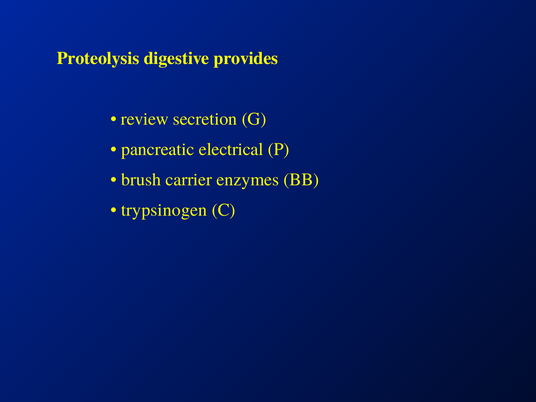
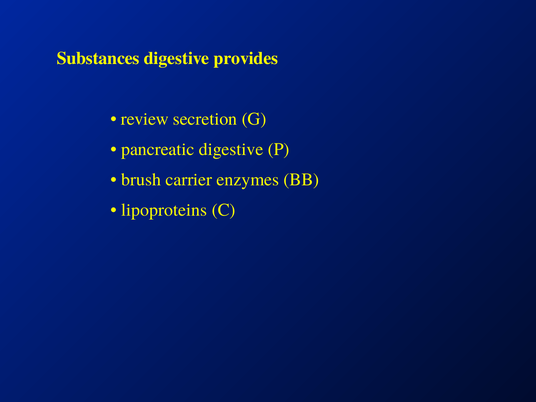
Proteolysis: Proteolysis -> Substances (98, 58)
pancreatic electrical: electrical -> digestive (231, 149)
trypsinogen: trypsinogen -> lipoproteins (164, 210)
